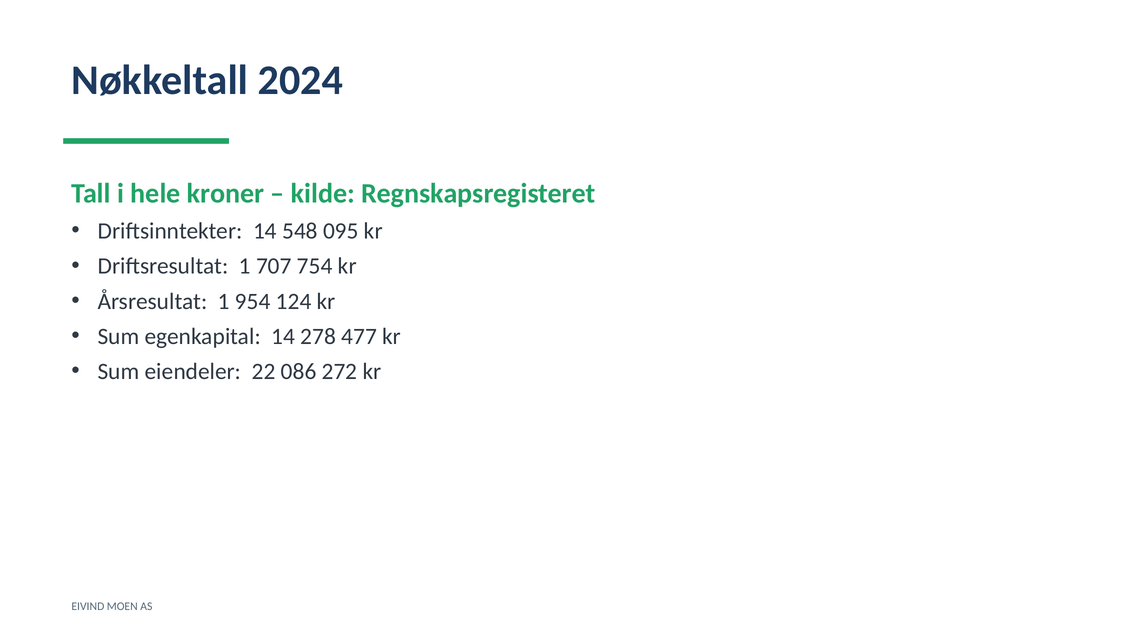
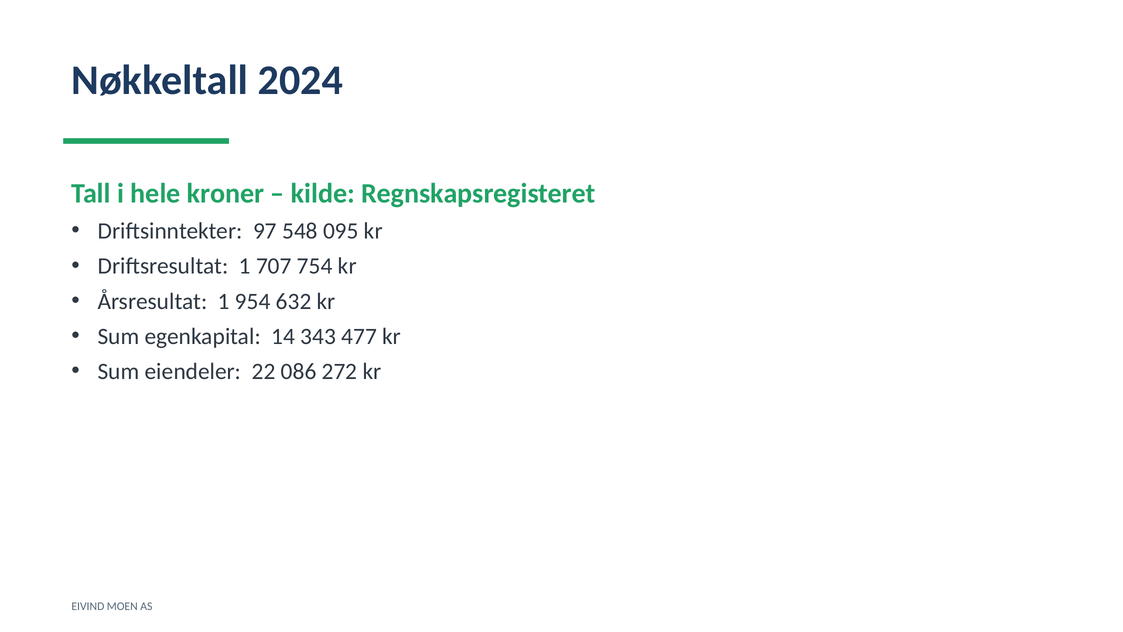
Driftsinntekter 14: 14 -> 97 (265, 231)
124: 124 -> 632 (294, 301)
278: 278 -> 343 (318, 336)
